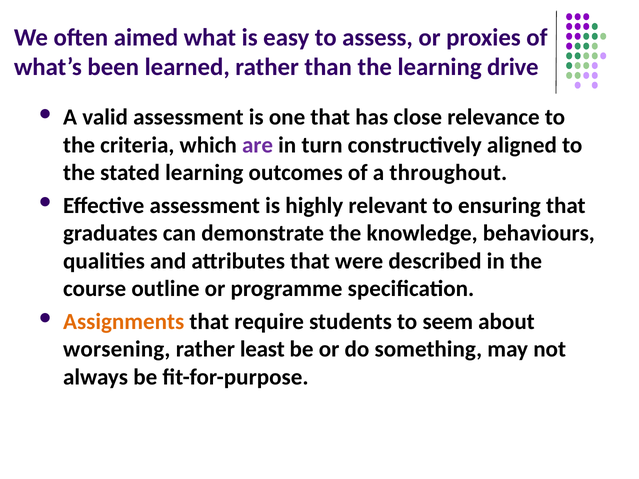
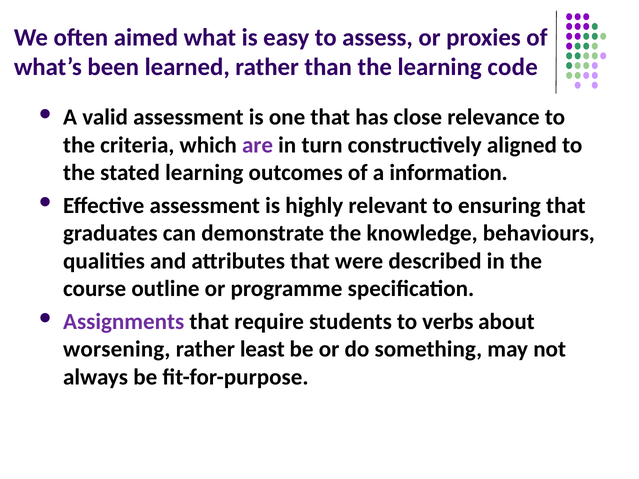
drive: drive -> code (513, 67)
throughout: throughout -> information (449, 173)
Assignments colour: orange -> purple (124, 322)
seem: seem -> verbs (448, 322)
